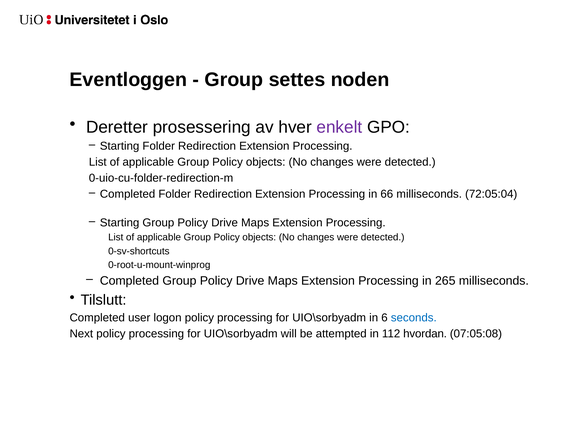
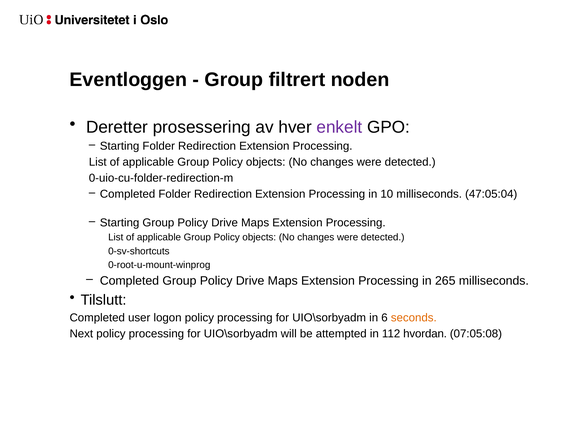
settes: settes -> filtrert (297, 80)
66: 66 -> 10 (387, 194)
72:05:04: 72:05:04 -> 47:05:04 (491, 194)
seconds colour: blue -> orange (414, 318)
